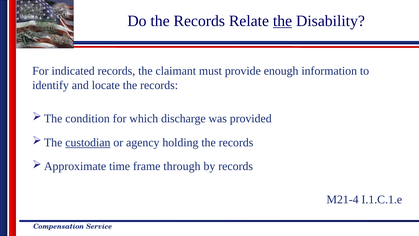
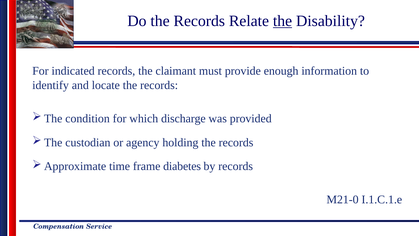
custodian underline: present -> none (88, 142)
through: through -> diabetes (182, 166)
M21-4: M21-4 -> M21-0 (343, 199)
